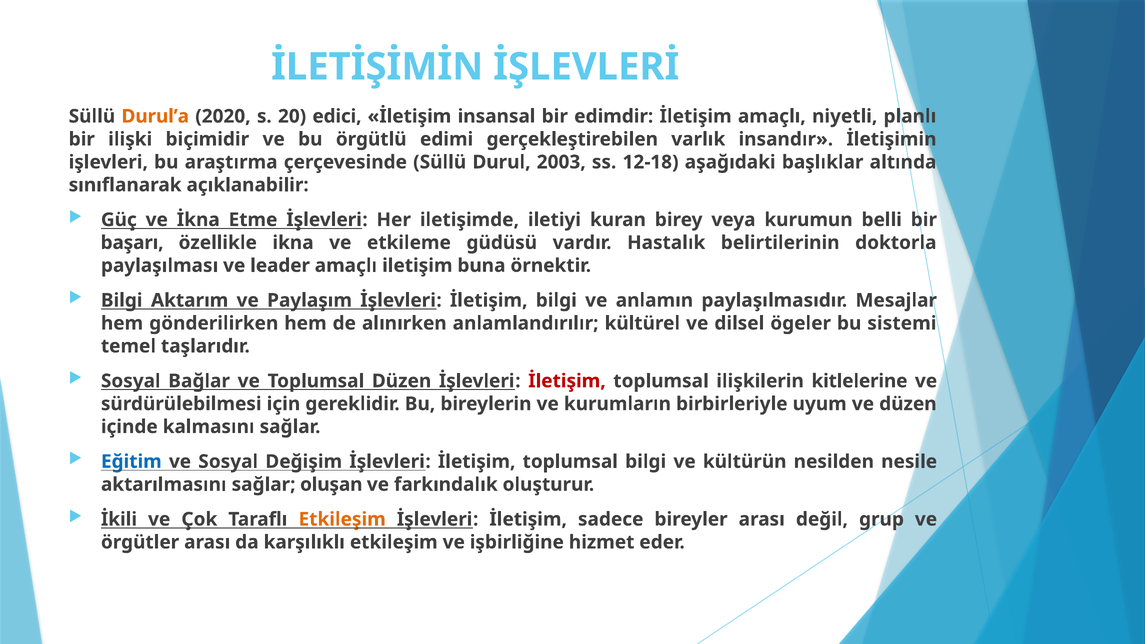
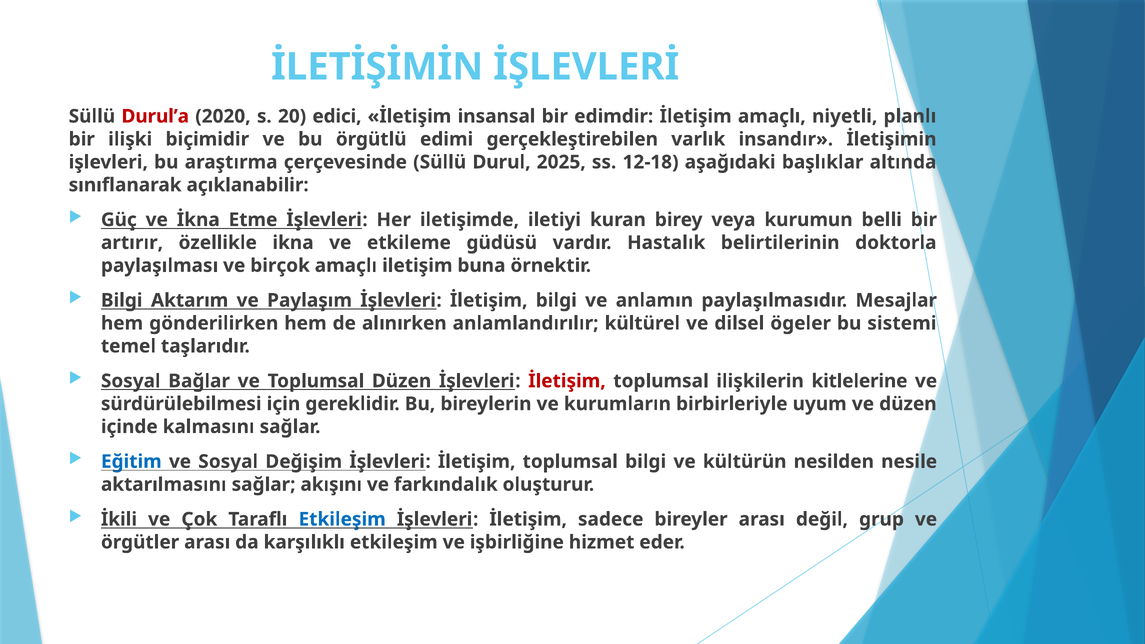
Durul’a colour: orange -> red (155, 116)
2003: 2003 -> 2025 (561, 162)
başarı: başarı -> artırır (132, 243)
leader: leader -> birçok (280, 266)
oluşan: oluşan -> akışını (331, 485)
Etkileşim colour: orange -> blue (342, 519)
